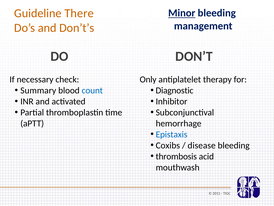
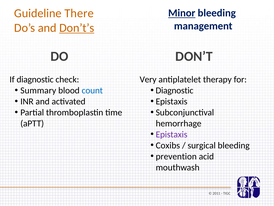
Don’t’s underline: none -> present (77, 28)
If necessary: necessary -> diagnostic (35, 79)
Only: Only -> Very (148, 79)
Inhibitor: Inhibitor -> Epistaxis (172, 101)
Epistaxis colour: blue -> purple (172, 134)
disease: disease -> surgical (202, 145)
thrombosis: thrombosis -> prevention (176, 156)
